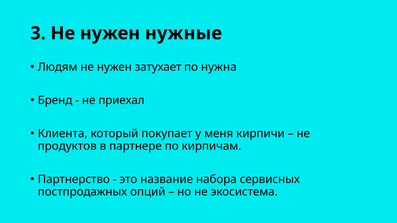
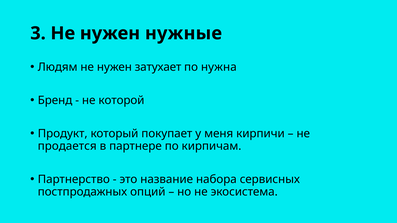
приехал: приехал -> которой (121, 100)
Клиента: Клиента -> Продукт (63, 134)
продуктов: продуктов -> продается (67, 146)
